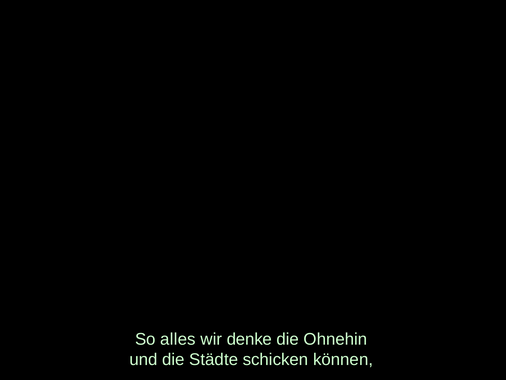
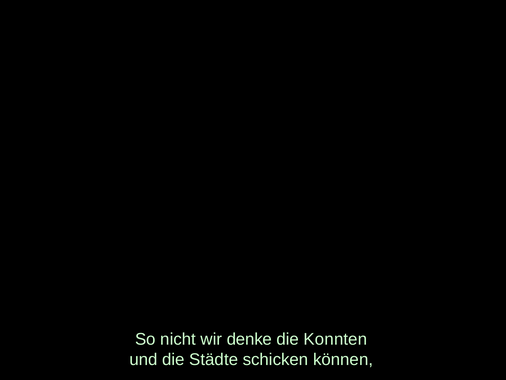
alles: alles -> nicht (178, 339)
Ohnehin: Ohnehin -> Konnten (335, 339)
